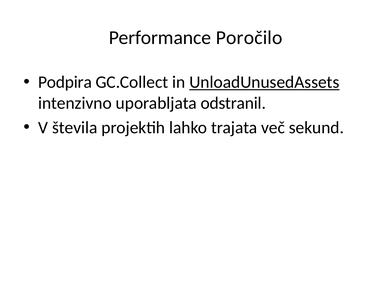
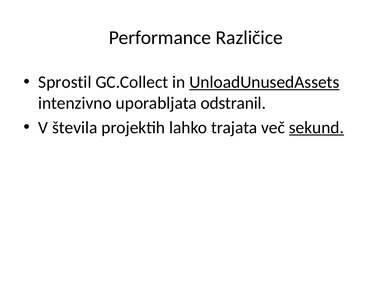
Poročilo: Poročilo -> Različice (249, 38)
Podpira: Podpira -> Sprostil (65, 82)
sekund underline: none -> present (316, 128)
